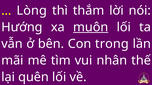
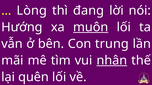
thắm: thắm -> đang (89, 11)
trong: trong -> trung (112, 44)
nhân underline: none -> present (112, 61)
